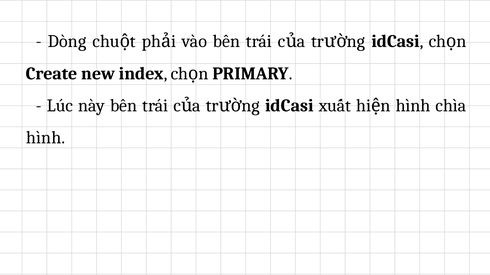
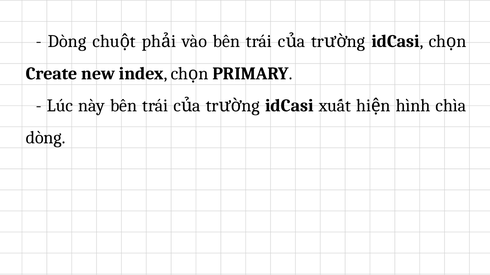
hình: hình -> dòng (46, 138)
